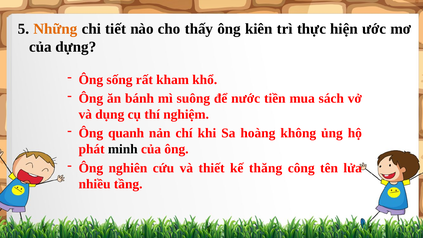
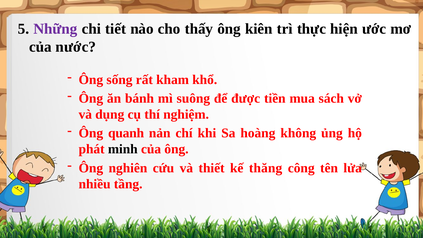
Những colour: orange -> purple (55, 29)
dựng: dựng -> nước (76, 47)
nước: nước -> được (246, 98)
